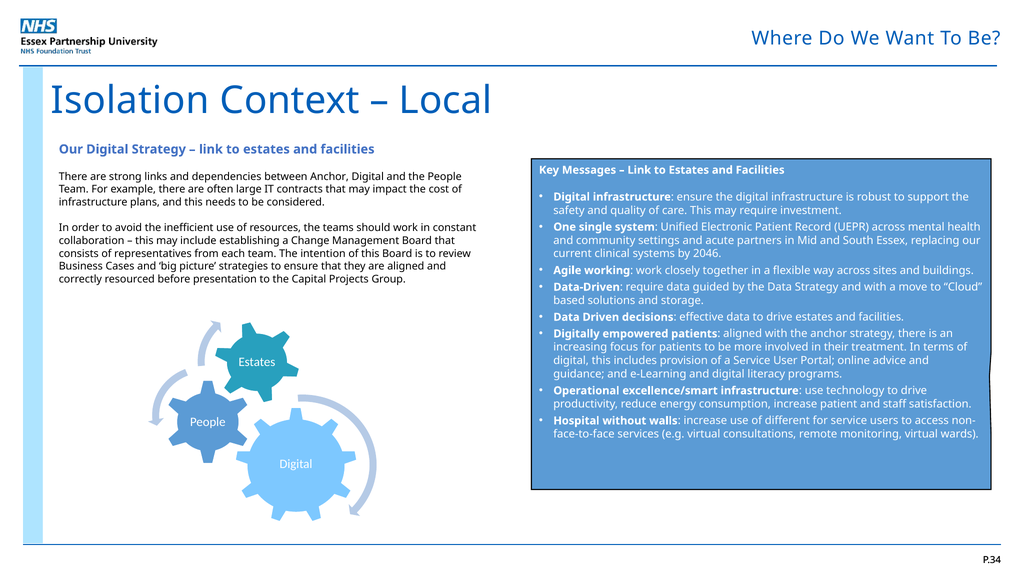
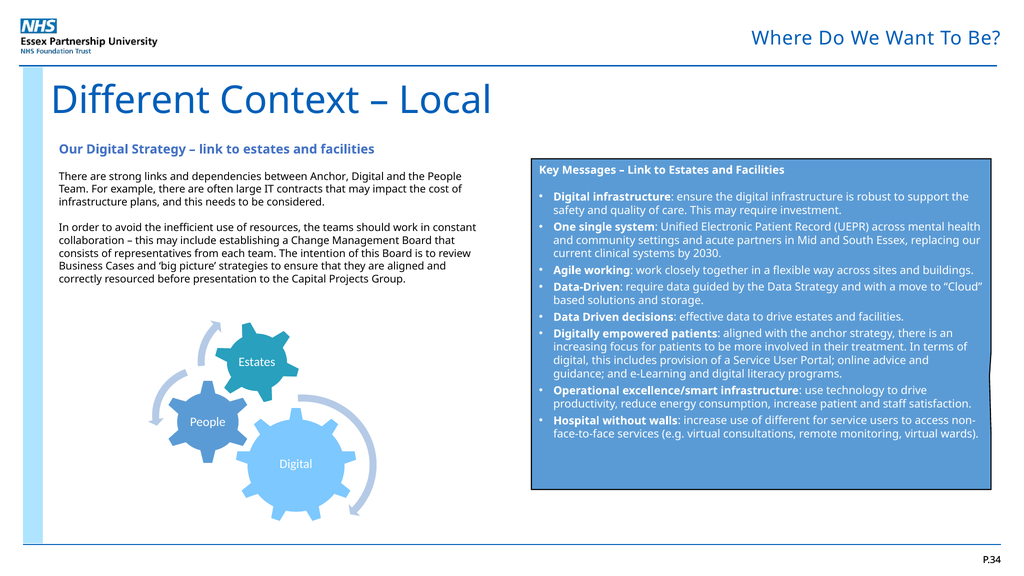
Isolation: Isolation -> Different (130, 101)
2046: 2046 -> 2030 (707, 254)
